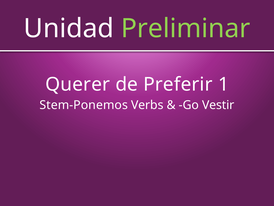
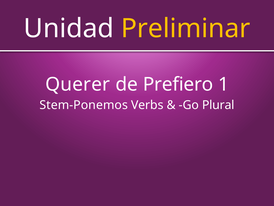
Preliminar colour: light green -> yellow (186, 28)
Preferir: Preferir -> Prefiero (178, 84)
Vestir: Vestir -> Plural (218, 105)
